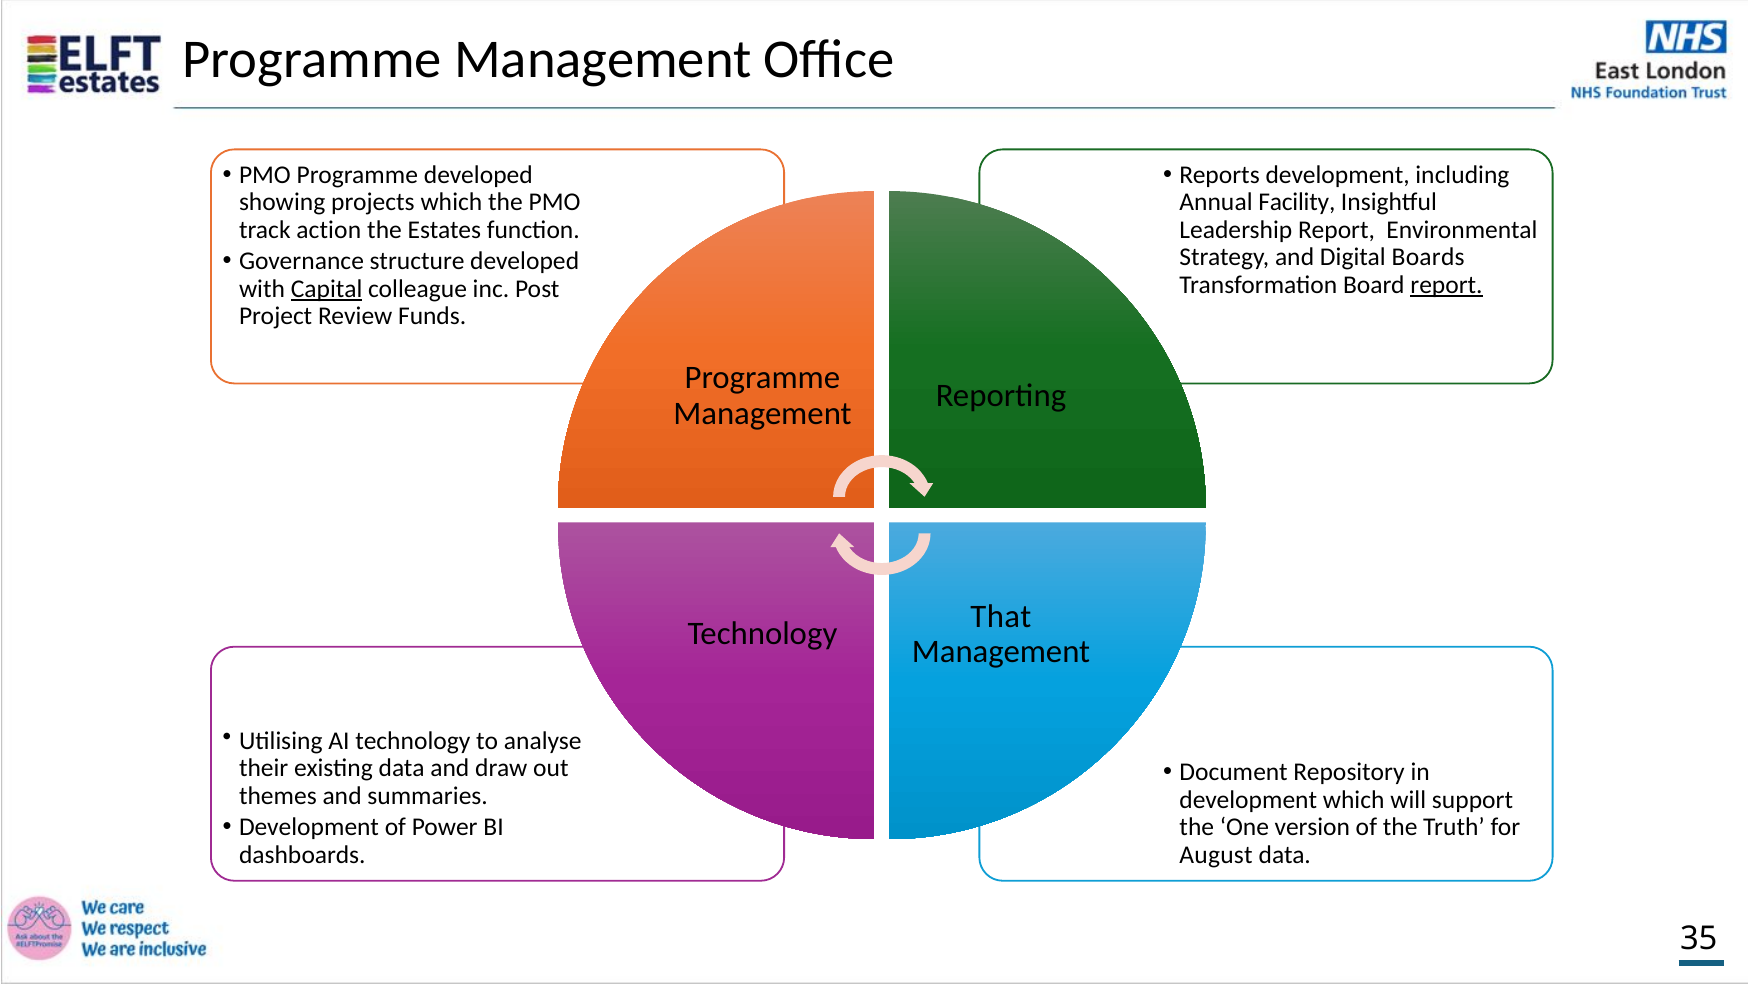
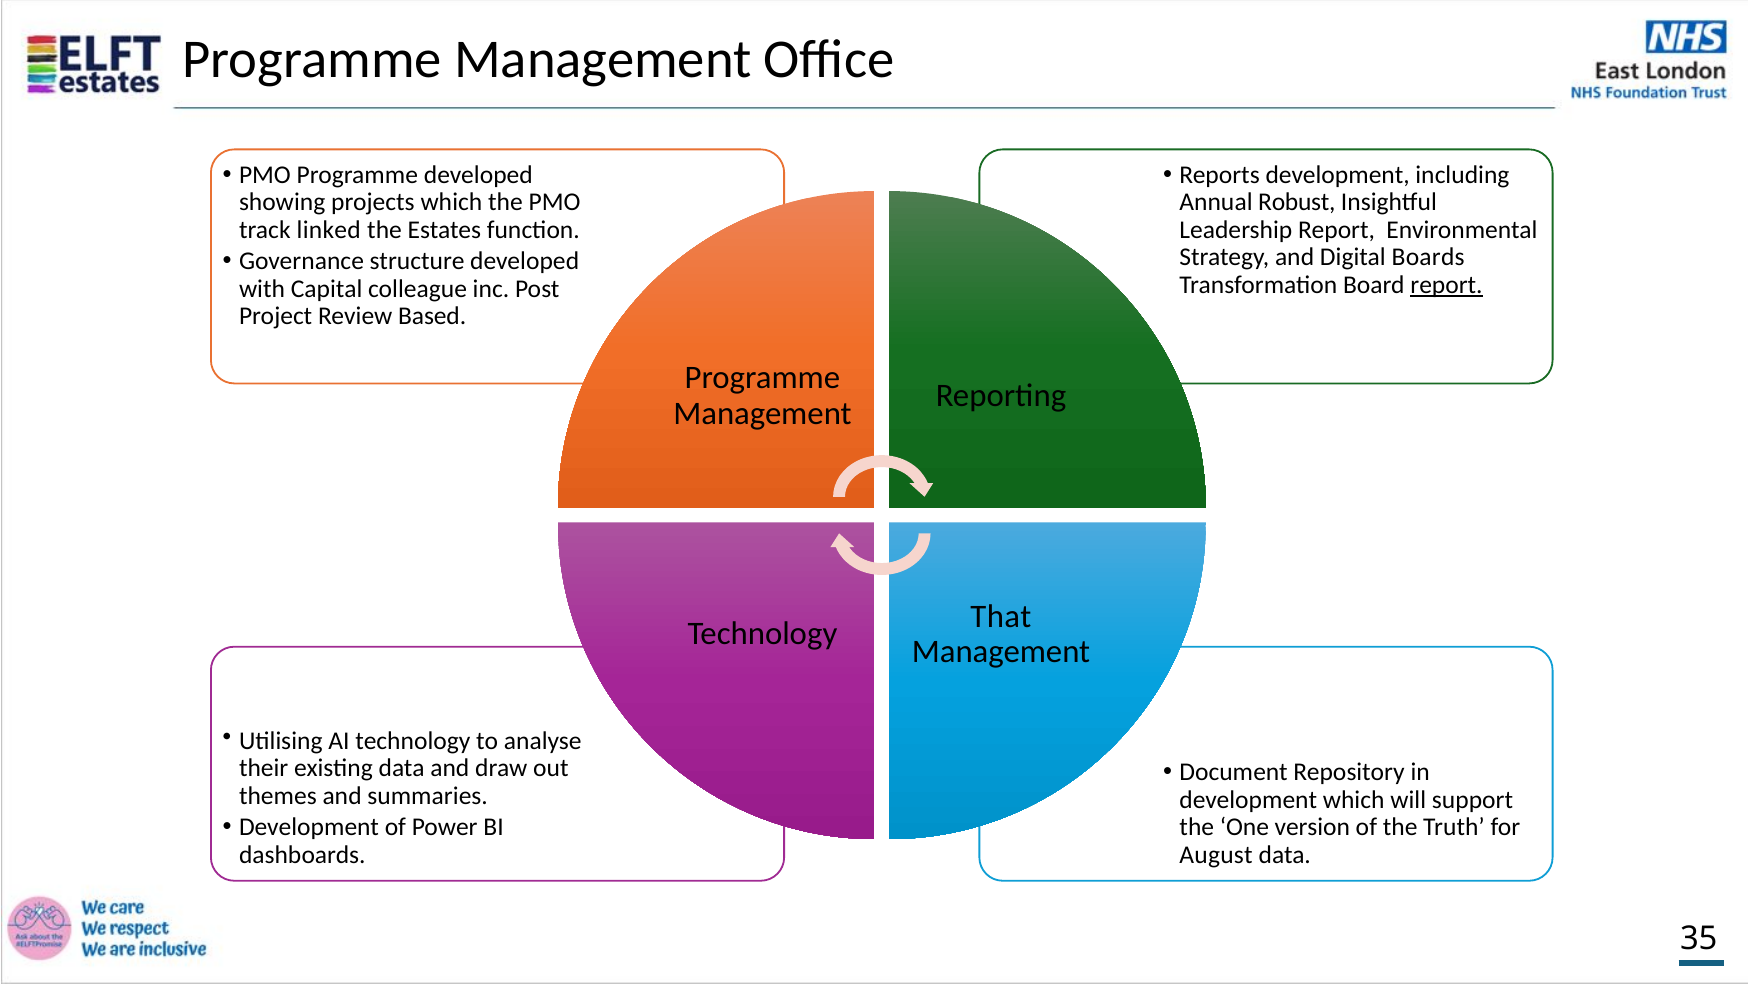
Facility: Facility -> Robust (1297, 202)
action: action -> linked (329, 230)
Capital underline: present -> none (327, 289)
Funds: Funds -> Based (432, 316)
